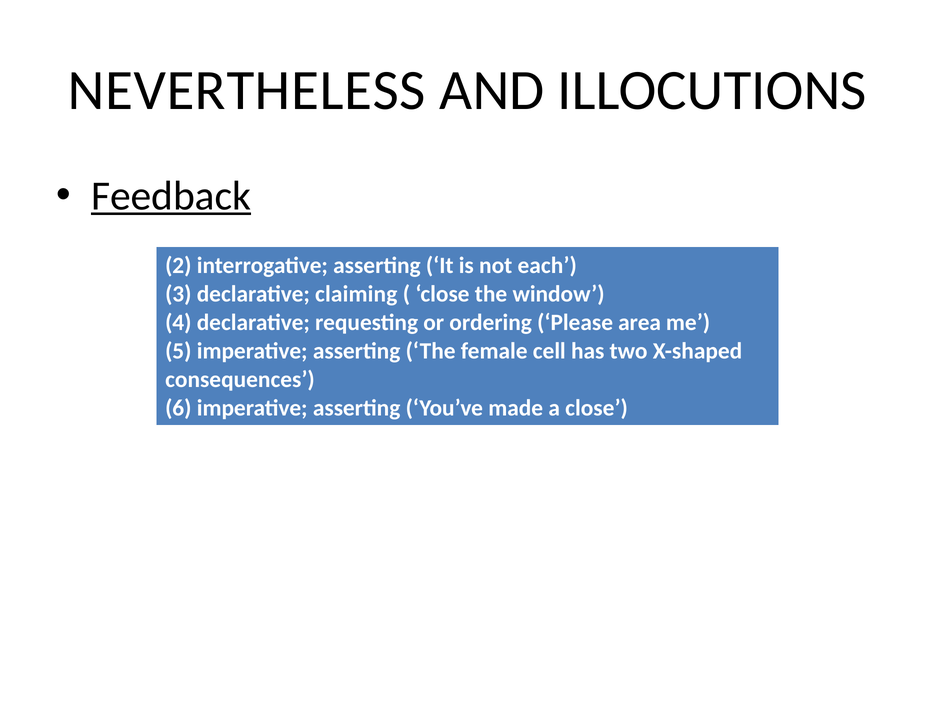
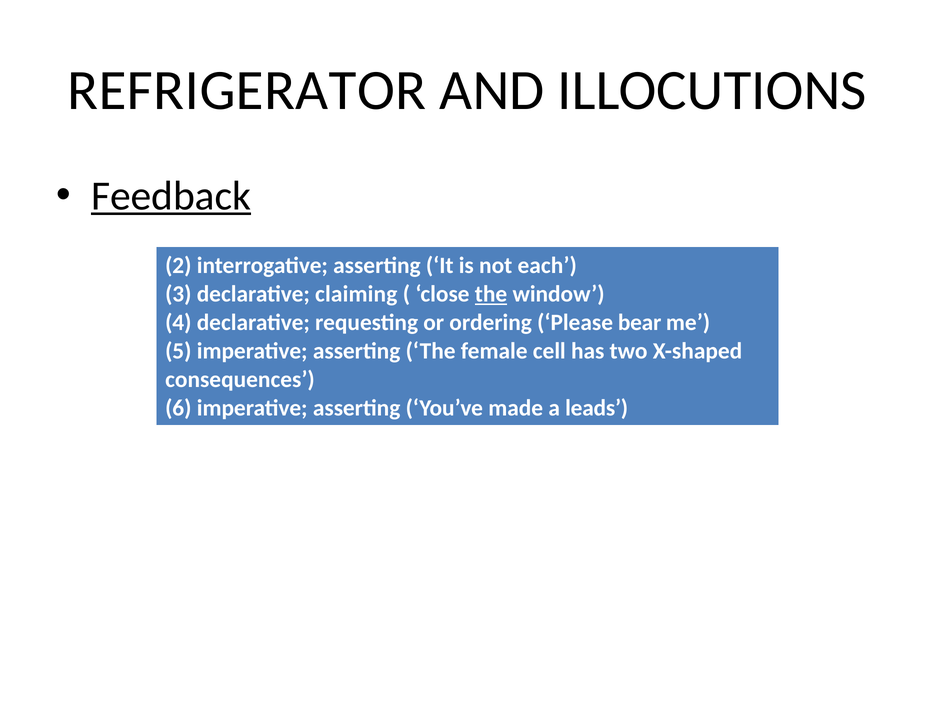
NEVERTHELESS: NEVERTHELESS -> REFRIGERATOR (247, 91)
the underline: none -> present (491, 294)
area: area -> bear (640, 323)
a close: close -> leads (597, 408)
